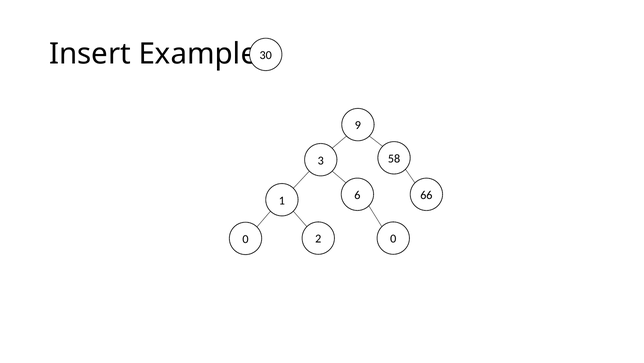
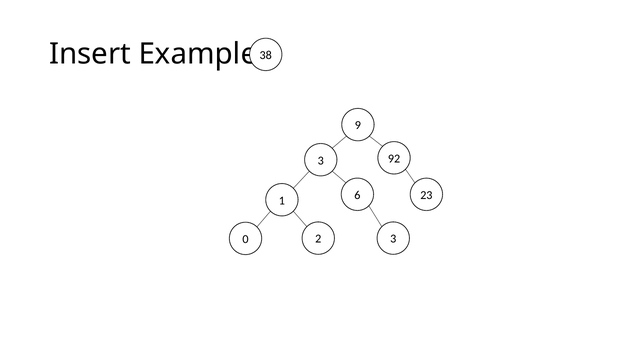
30: 30 -> 38 (266, 55)
58: 58 -> 92 (394, 158)
66: 66 -> 23 (426, 195)
2 0: 0 -> 3 (393, 238)
